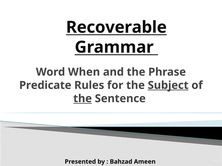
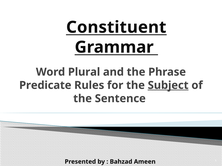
Recoverable: Recoverable -> Constituent (116, 27)
When: When -> Plural (84, 72)
the underline: present -> none (83, 99)
